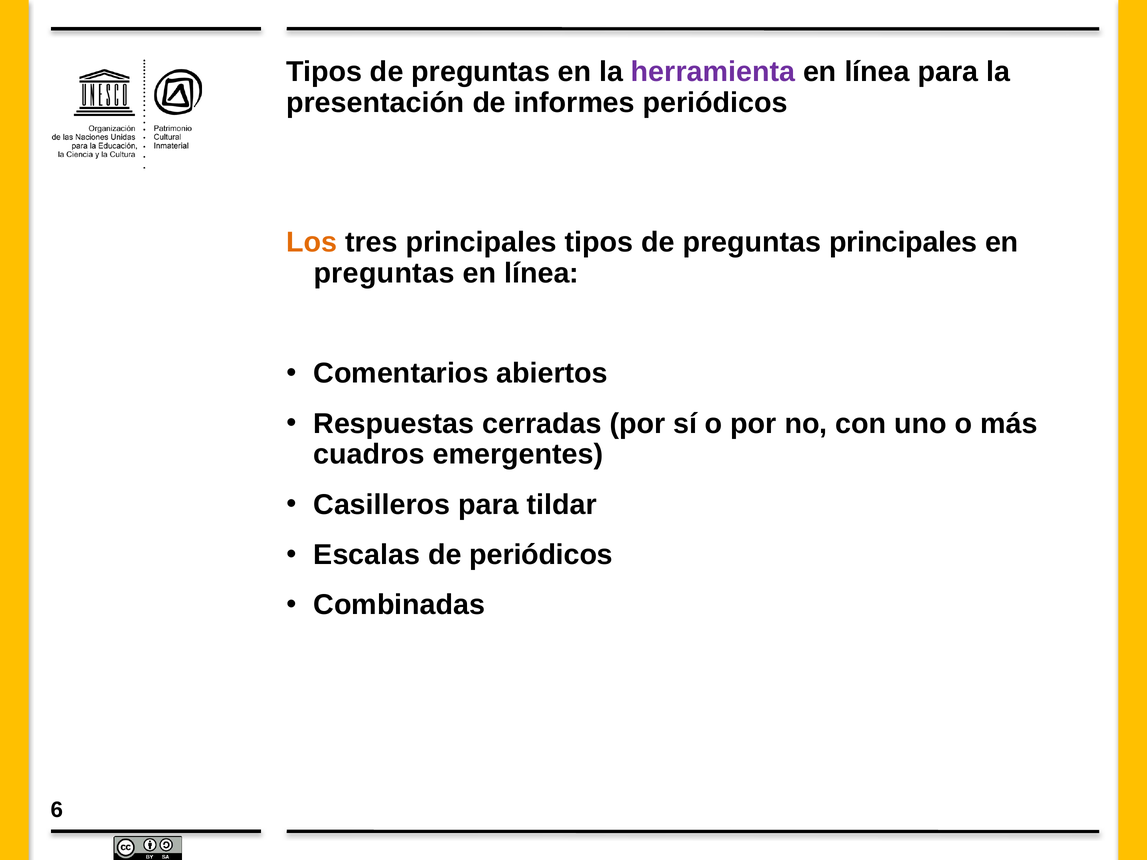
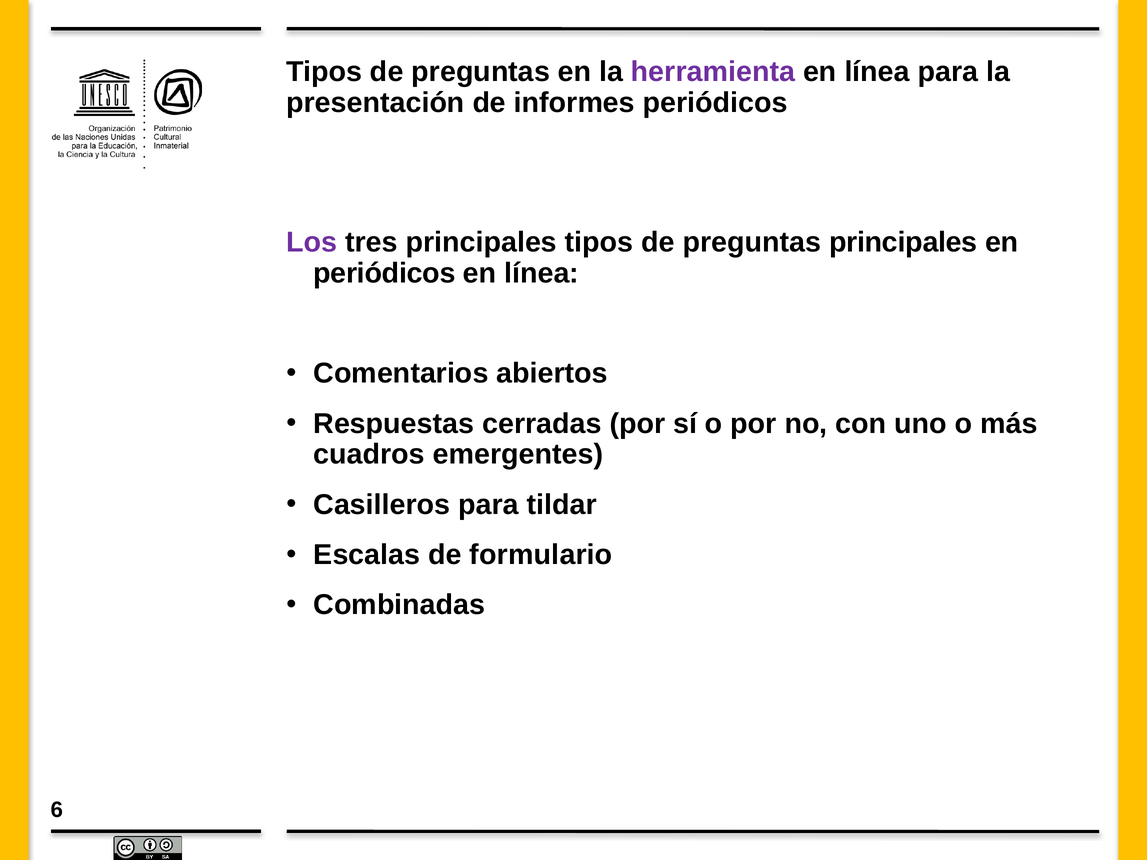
Los colour: orange -> purple (312, 243)
preguntas: preguntas -> periódicos (384, 273)
de periódicos: periódicos -> formulario (541, 555)
